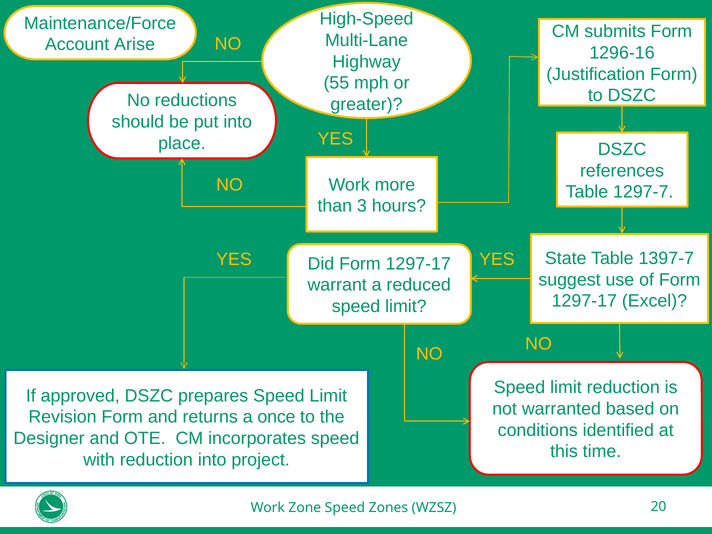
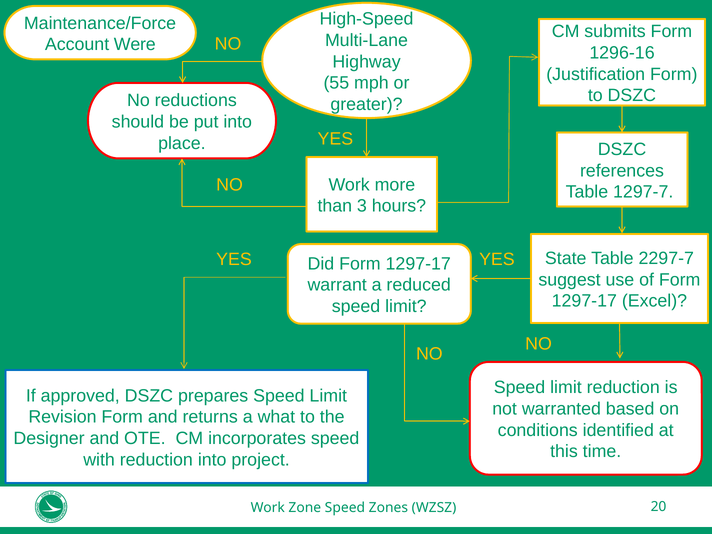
Arise: Arise -> Were (135, 45)
1397-7: 1397-7 -> 2297-7 (666, 258)
once: once -> what (276, 417)
